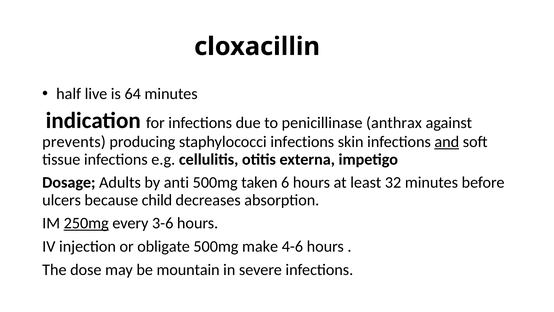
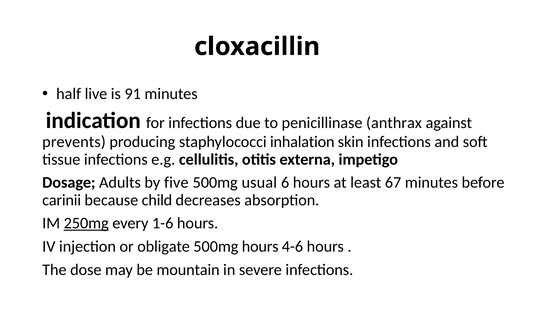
64: 64 -> 91 (133, 94)
staphylococci infections: infections -> inhalation (302, 142)
and underline: present -> none (447, 142)
anti: anti -> five (176, 182)
taken: taken -> usual (259, 182)
32: 32 -> 67 (393, 182)
ulcers: ulcers -> carinii (62, 200)
3-6: 3-6 -> 1-6 (163, 223)
500mg make: make -> hours (260, 246)
